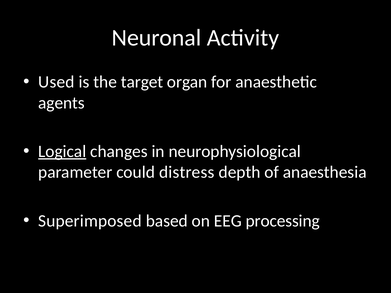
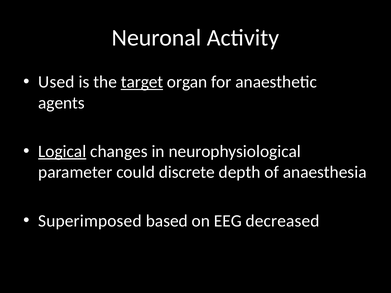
target underline: none -> present (142, 82)
distress: distress -> discrete (187, 172)
processing: processing -> decreased (283, 221)
